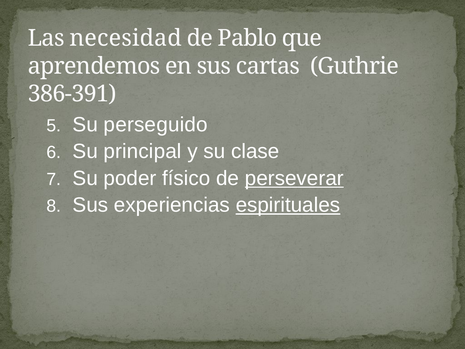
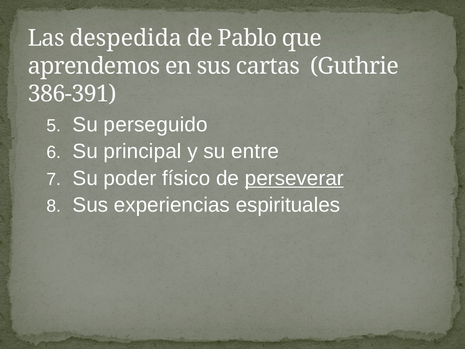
necesidad: necesidad -> despedida (126, 38)
clase: clase -> entre (255, 151)
espirituales underline: present -> none (288, 205)
